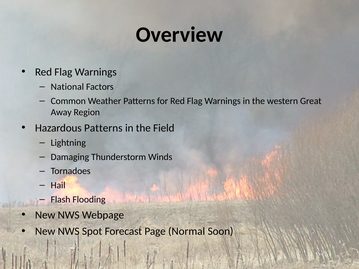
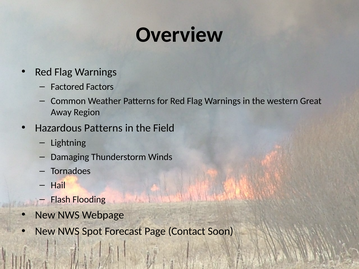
National: National -> Factored (67, 87)
Normal: Normal -> Contact (187, 232)
